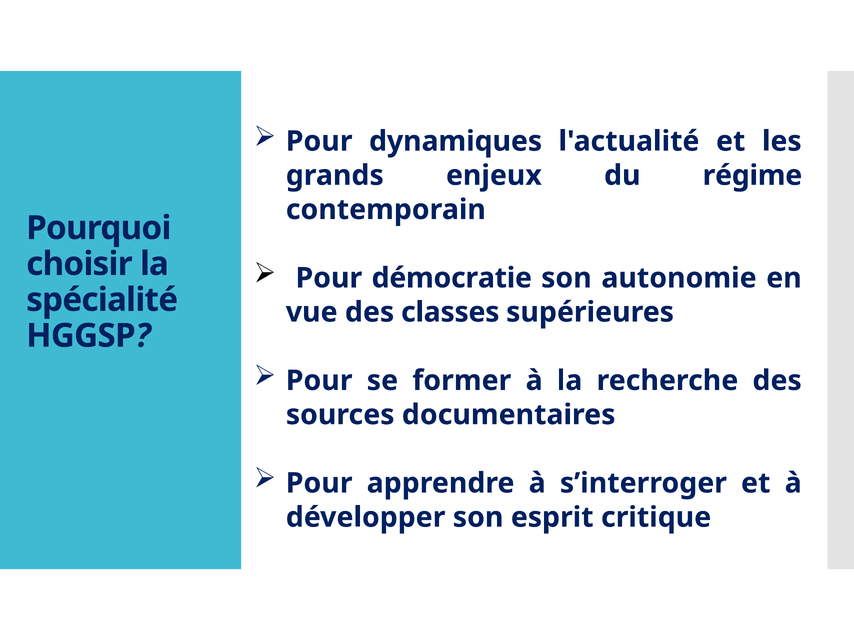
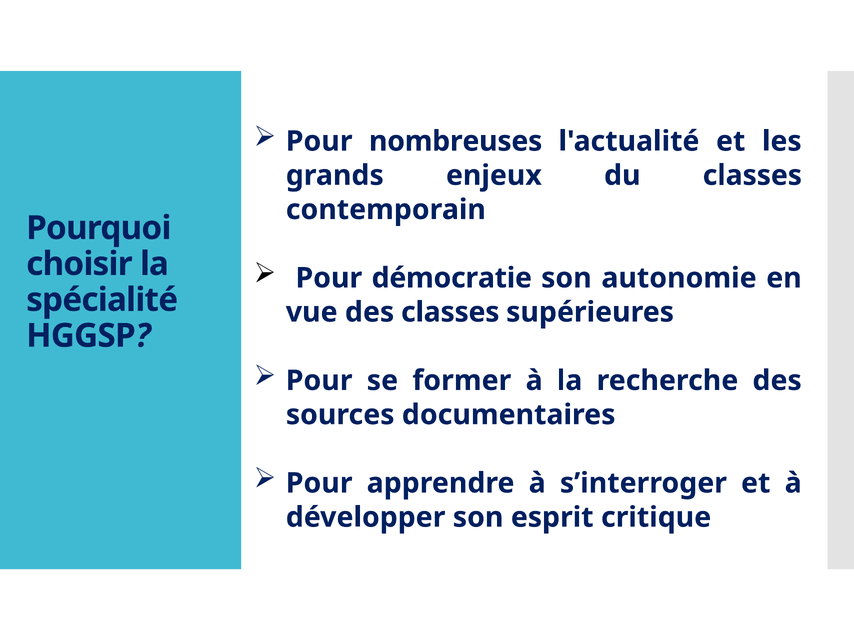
dynamiques: dynamiques -> nombreuses (456, 141)
du régime: régime -> classes (752, 175)
